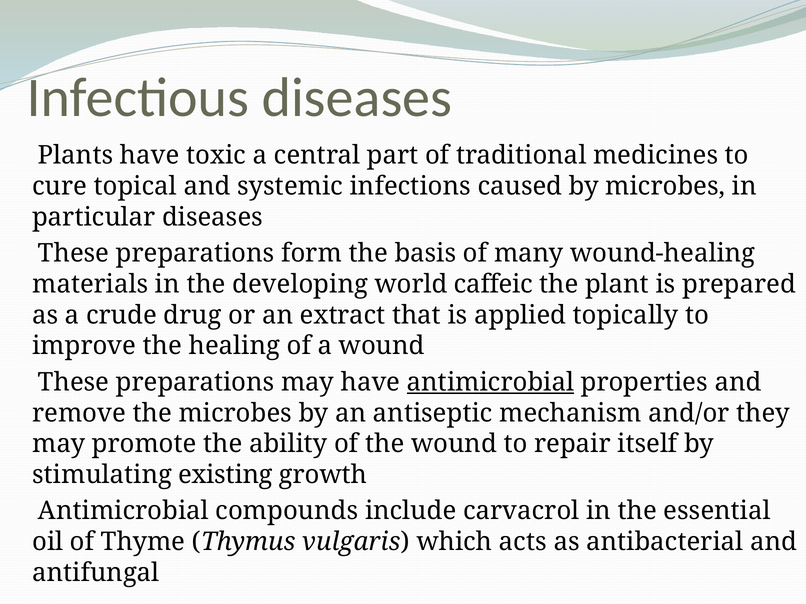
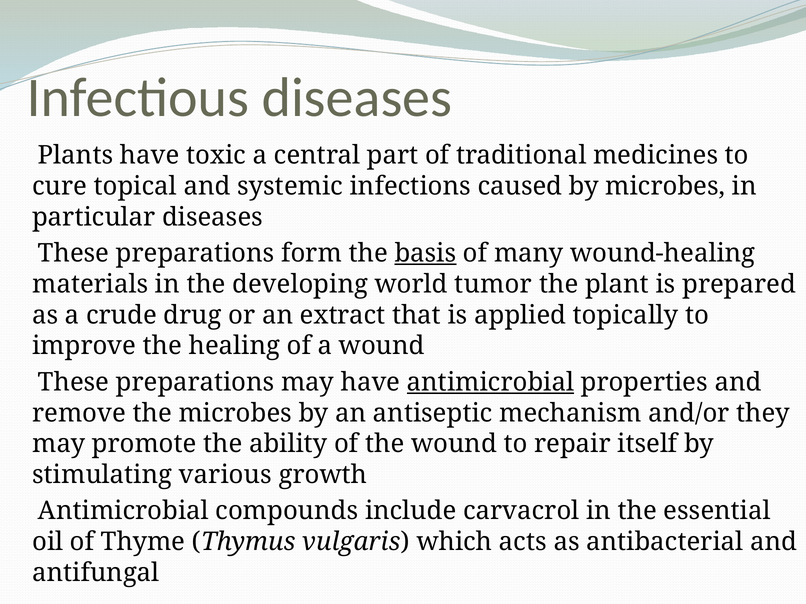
basis underline: none -> present (425, 254)
caffeic: caffeic -> tumor (493, 284)
existing: existing -> various (225, 475)
